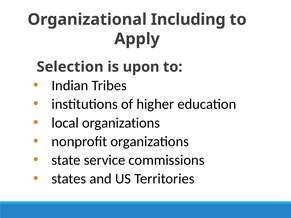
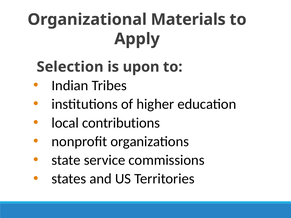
Including: Including -> Materials (188, 20)
local organizations: organizations -> contributions (121, 123)
